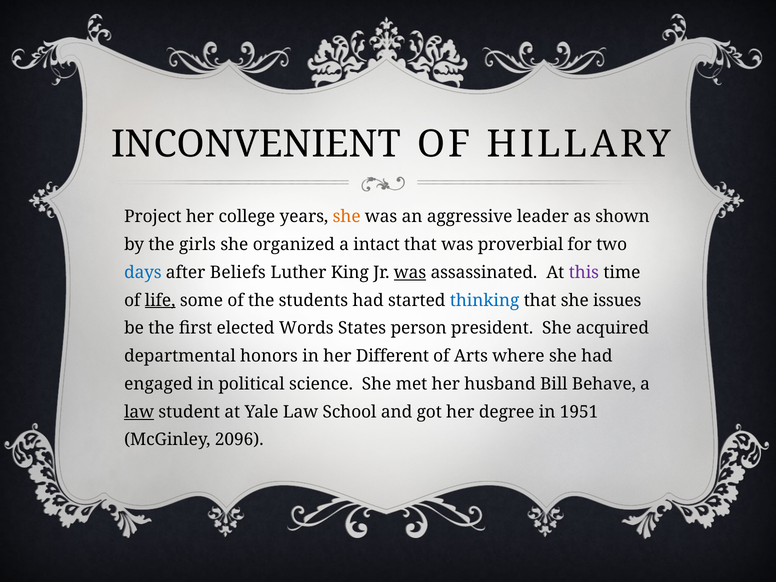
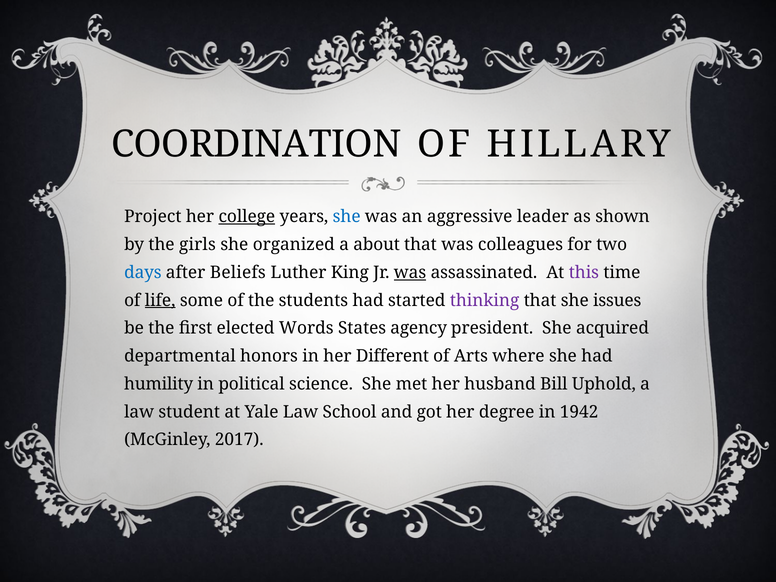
INCONVENIENT: INCONVENIENT -> COORDINATION (256, 144)
college underline: none -> present (247, 217)
she colour: orange -> blue (347, 217)
intact: intact -> about (377, 245)
proverbial: proverbial -> colleagues (521, 245)
thinking colour: blue -> purple (485, 300)
person: person -> agency (419, 328)
engaged: engaged -> humility (159, 384)
Behave: Behave -> Uphold (604, 384)
law underline: present -> none (139, 412)
1951: 1951 -> 1942 (579, 412)
2096: 2096 -> 2017 (239, 440)
